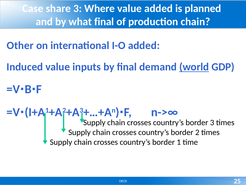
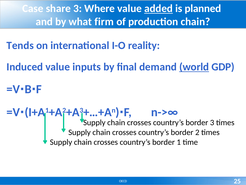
added underline: none -> present (159, 9)
what final: final -> firm (104, 22)
Other: Other -> Tends (20, 45)
I-O added: added -> reality (144, 45)
